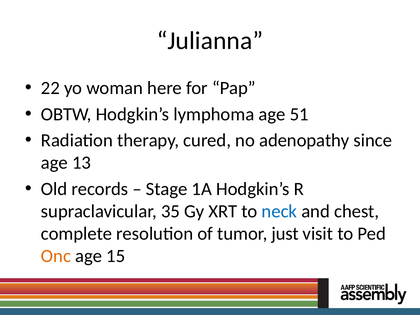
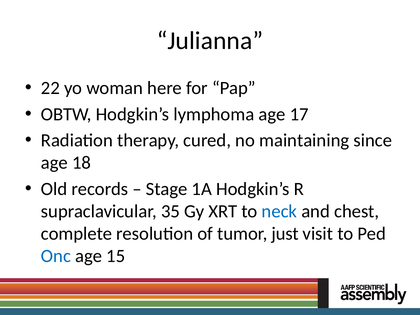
51: 51 -> 17 (299, 114)
adenopathy: adenopathy -> maintaining (304, 140)
13: 13 -> 18 (81, 163)
Onc colour: orange -> blue (56, 256)
